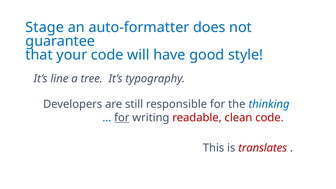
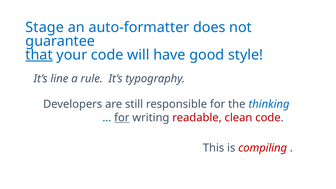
that underline: none -> present (39, 55)
tree: tree -> rule (92, 79)
translates: translates -> compiling (263, 148)
